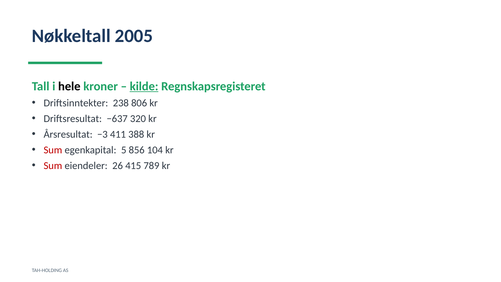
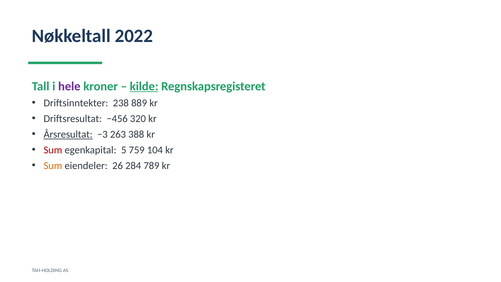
2005: 2005 -> 2022 (134, 36)
hele colour: black -> purple (69, 86)
806: 806 -> 889 (139, 103)
−637: −637 -> −456 (117, 119)
Årsresultat underline: none -> present (68, 134)
411: 411 -> 263 (118, 134)
856: 856 -> 759 (137, 150)
Sum colour: red -> orange (53, 166)
415: 415 -> 284 (133, 166)
